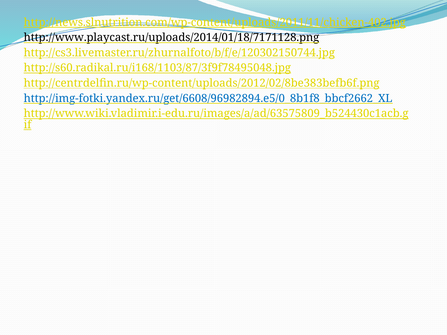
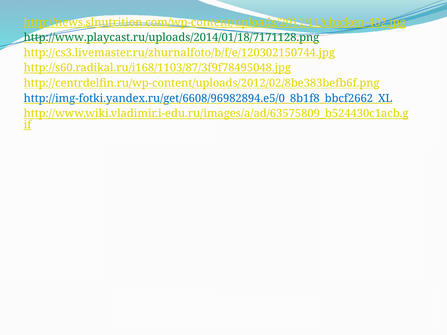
http://www.playcast.ru/uploads/2014/01/18/7171128.png colour: black -> green (171, 38)
